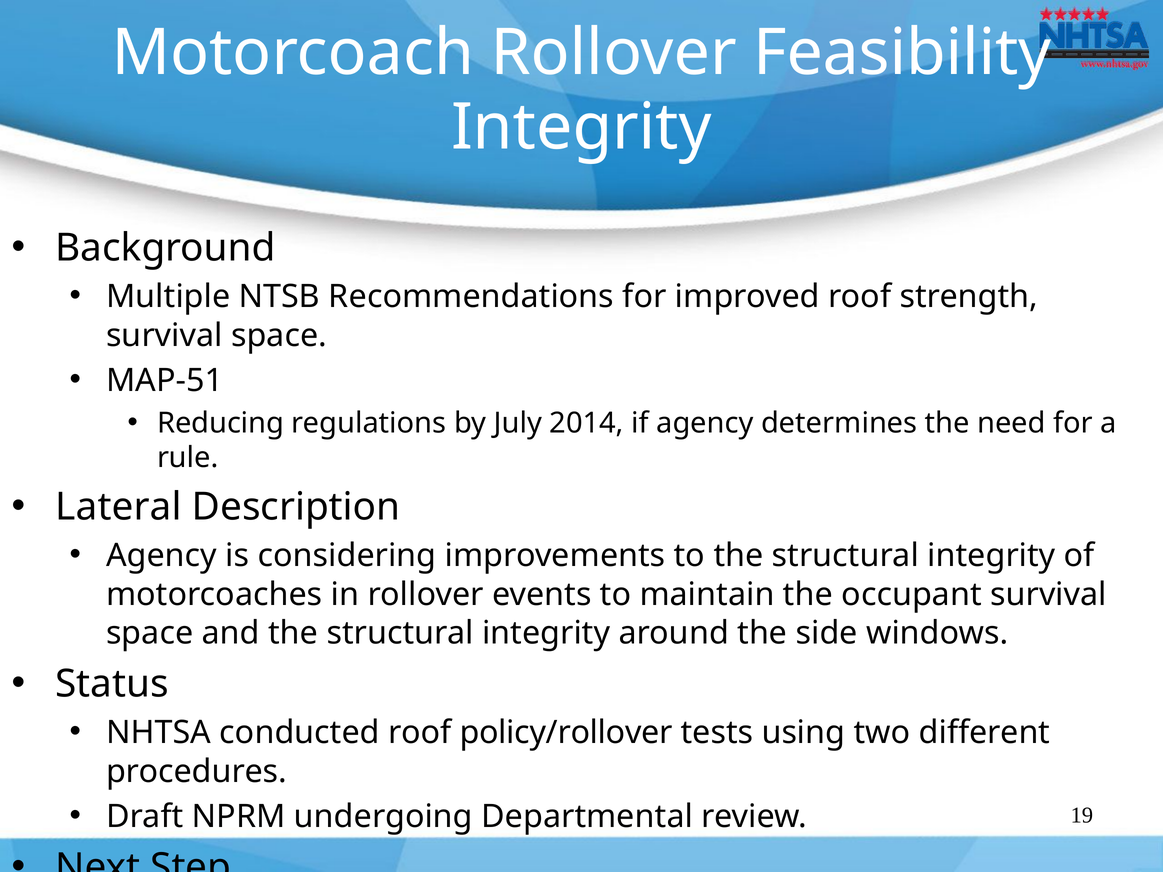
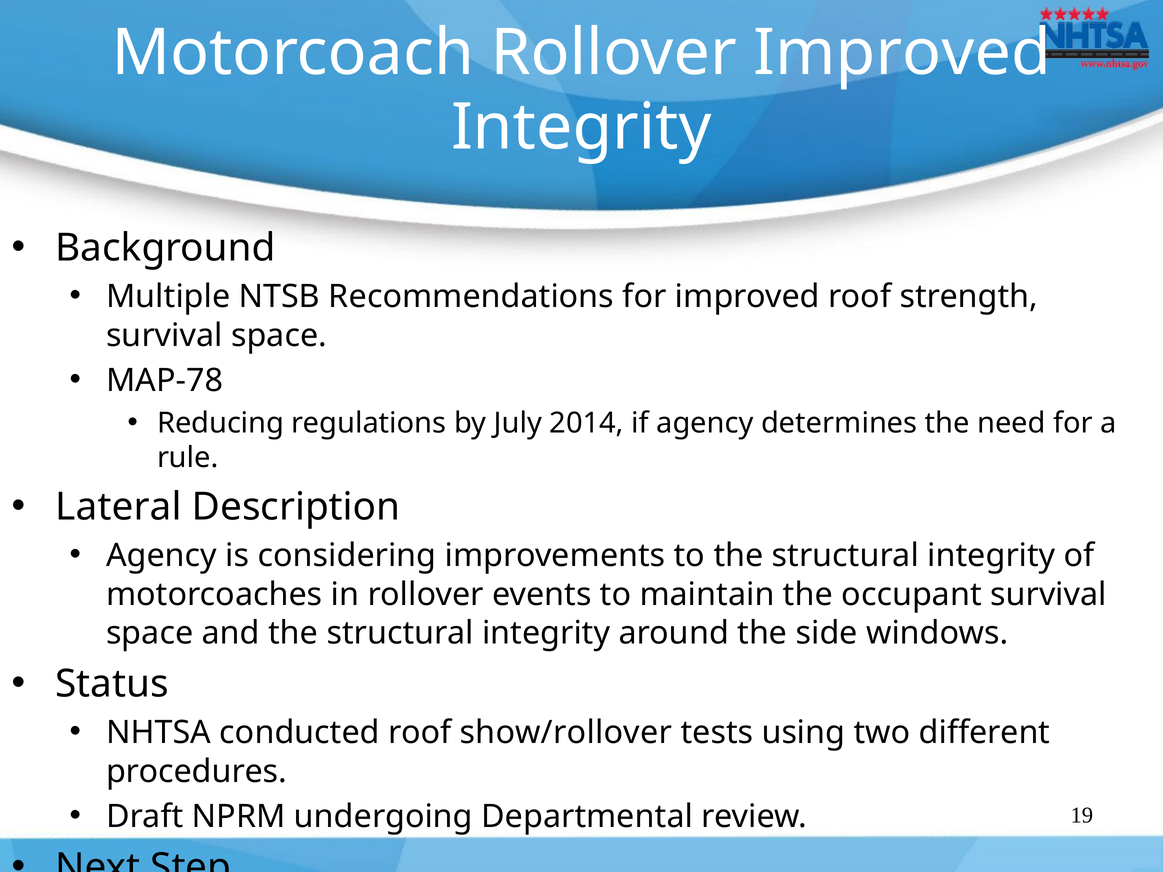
Rollover Feasibility: Feasibility -> Improved (902, 53)
MAP-51: MAP-51 -> MAP-78 (165, 381)
policy/rollover: policy/rollover -> show/rollover (566, 733)
